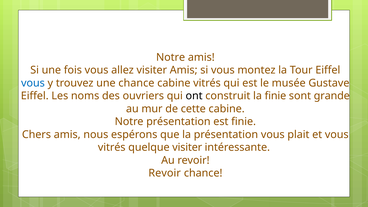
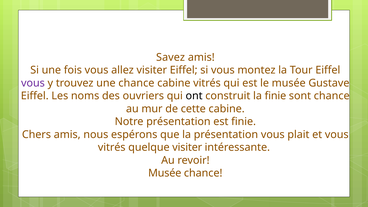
Notre: Notre -> Savez (171, 57)
visiter Amis: Amis -> Eiffel (184, 70)
vous colour: blue -> purple (33, 83)
sont grande: grande -> chance (332, 96)
Revoir: Revoir -> Musée (165, 173)
